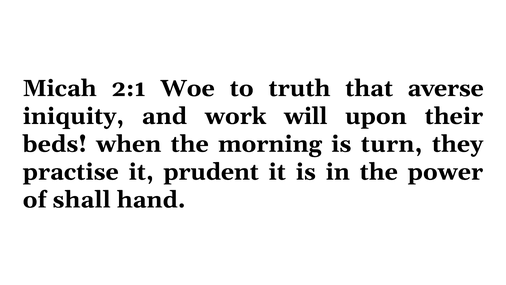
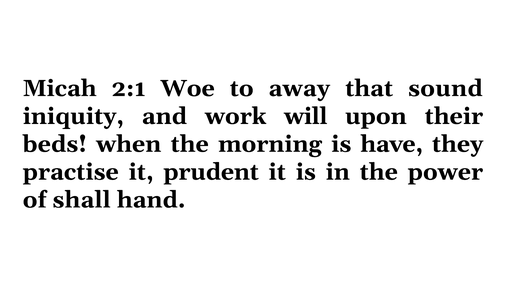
truth: truth -> away (299, 88)
averse: averse -> sound (445, 88)
turn: turn -> have (392, 144)
